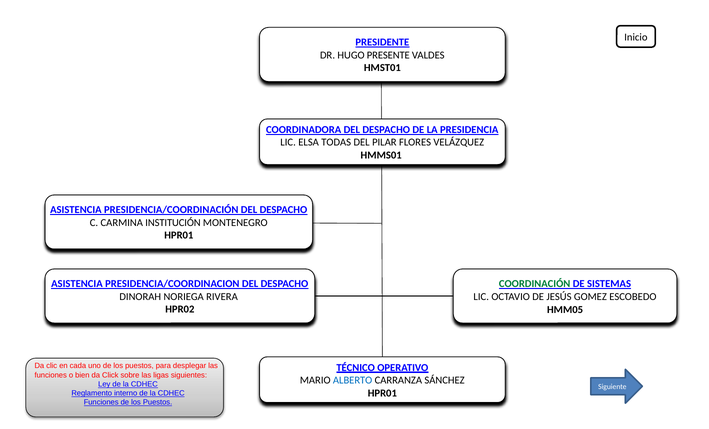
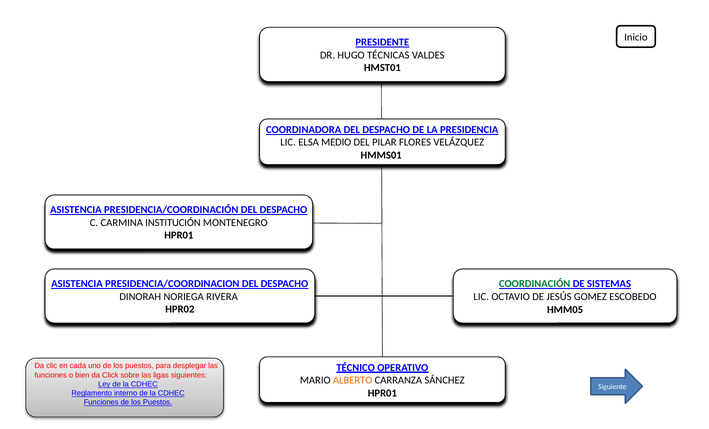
PRESENTE: PRESENTE -> TÉCNICAS (388, 55)
TODAS: TODAS -> MEDIO (336, 143)
ALBERTO colour: blue -> orange (353, 381)
